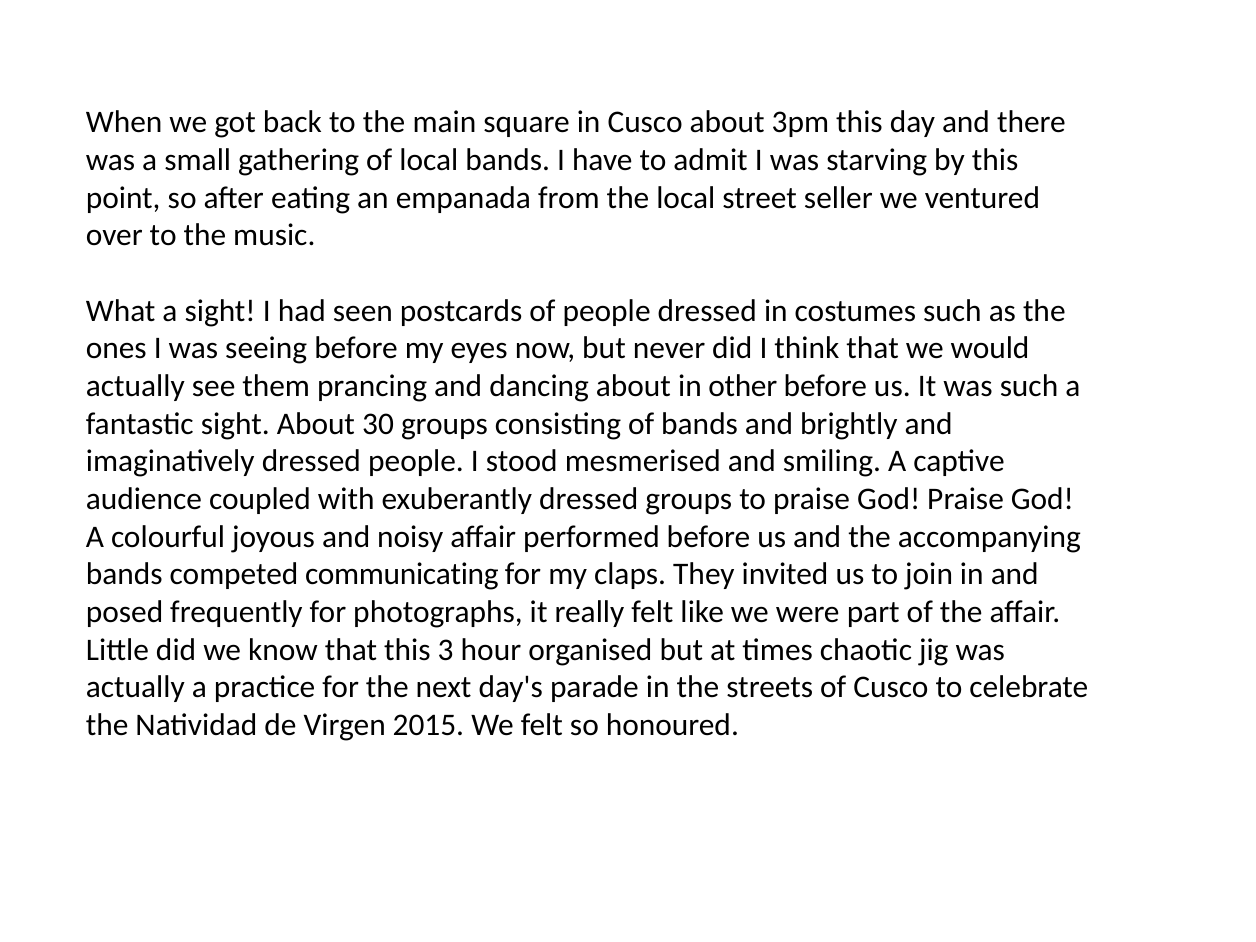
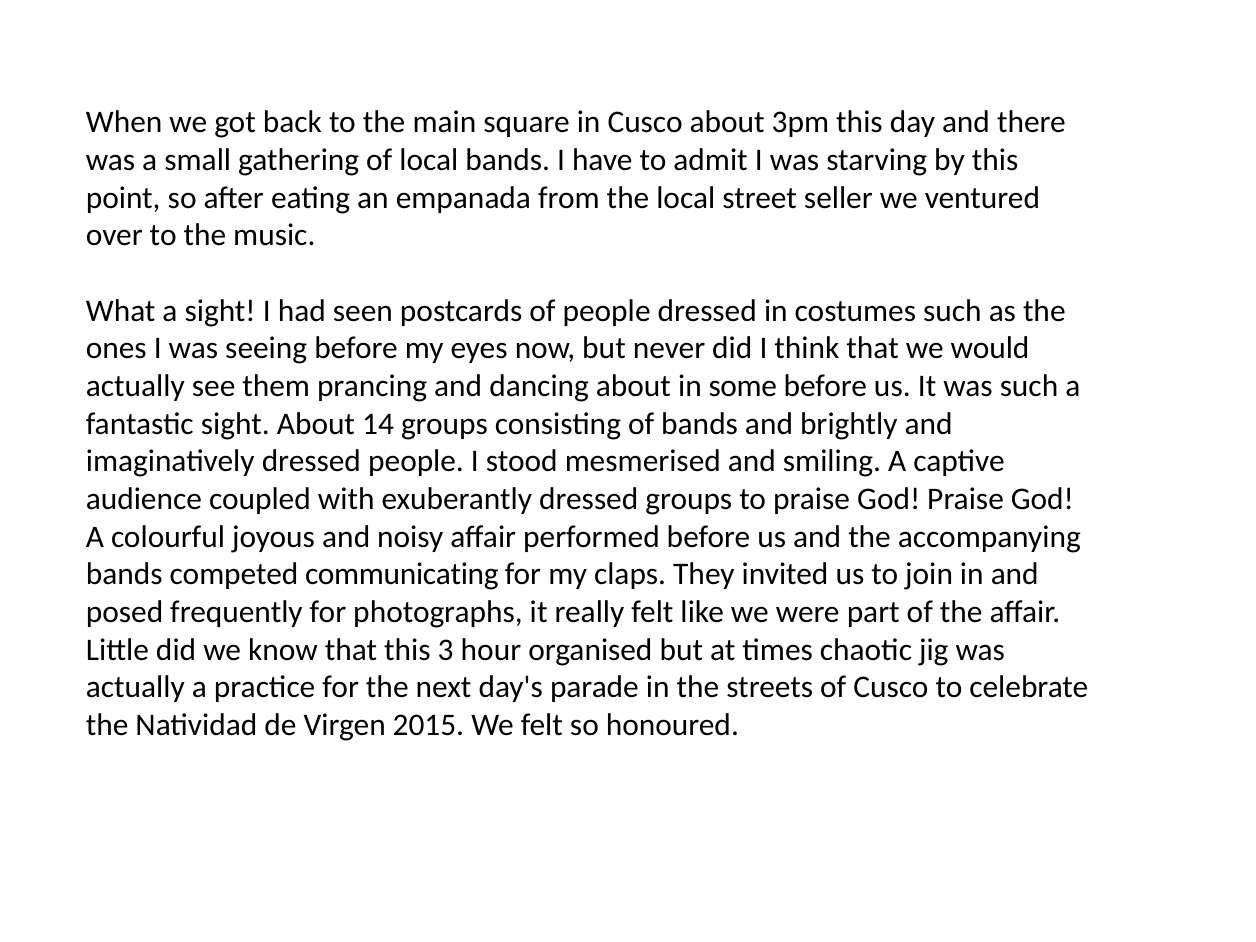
other: other -> some (743, 386)
30: 30 -> 14 (378, 424)
